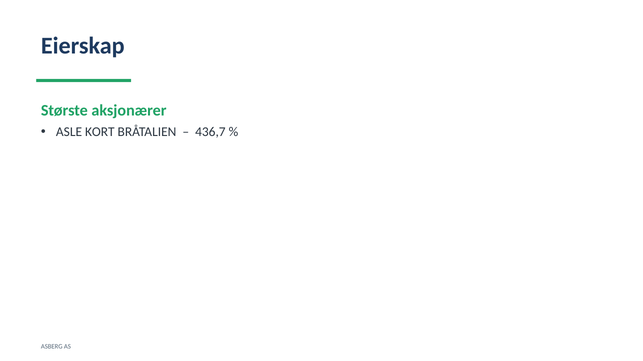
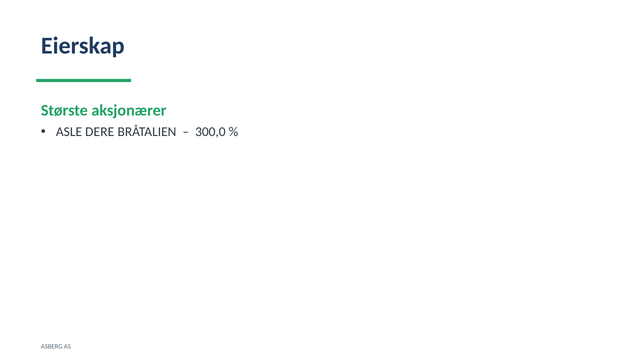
KORT: KORT -> DERE (100, 132)
436,7: 436,7 -> 300,0 (210, 132)
